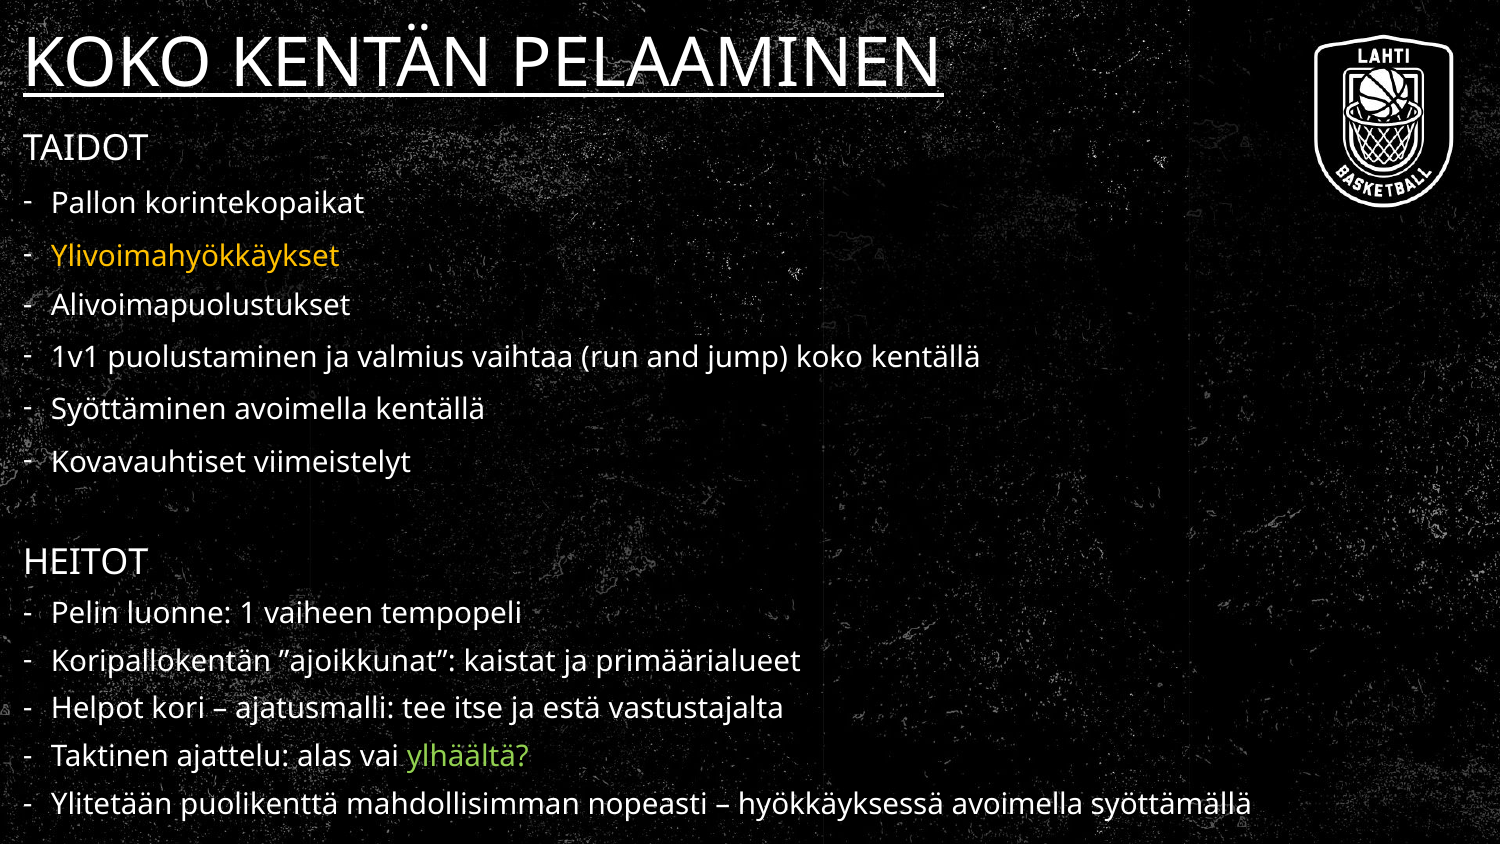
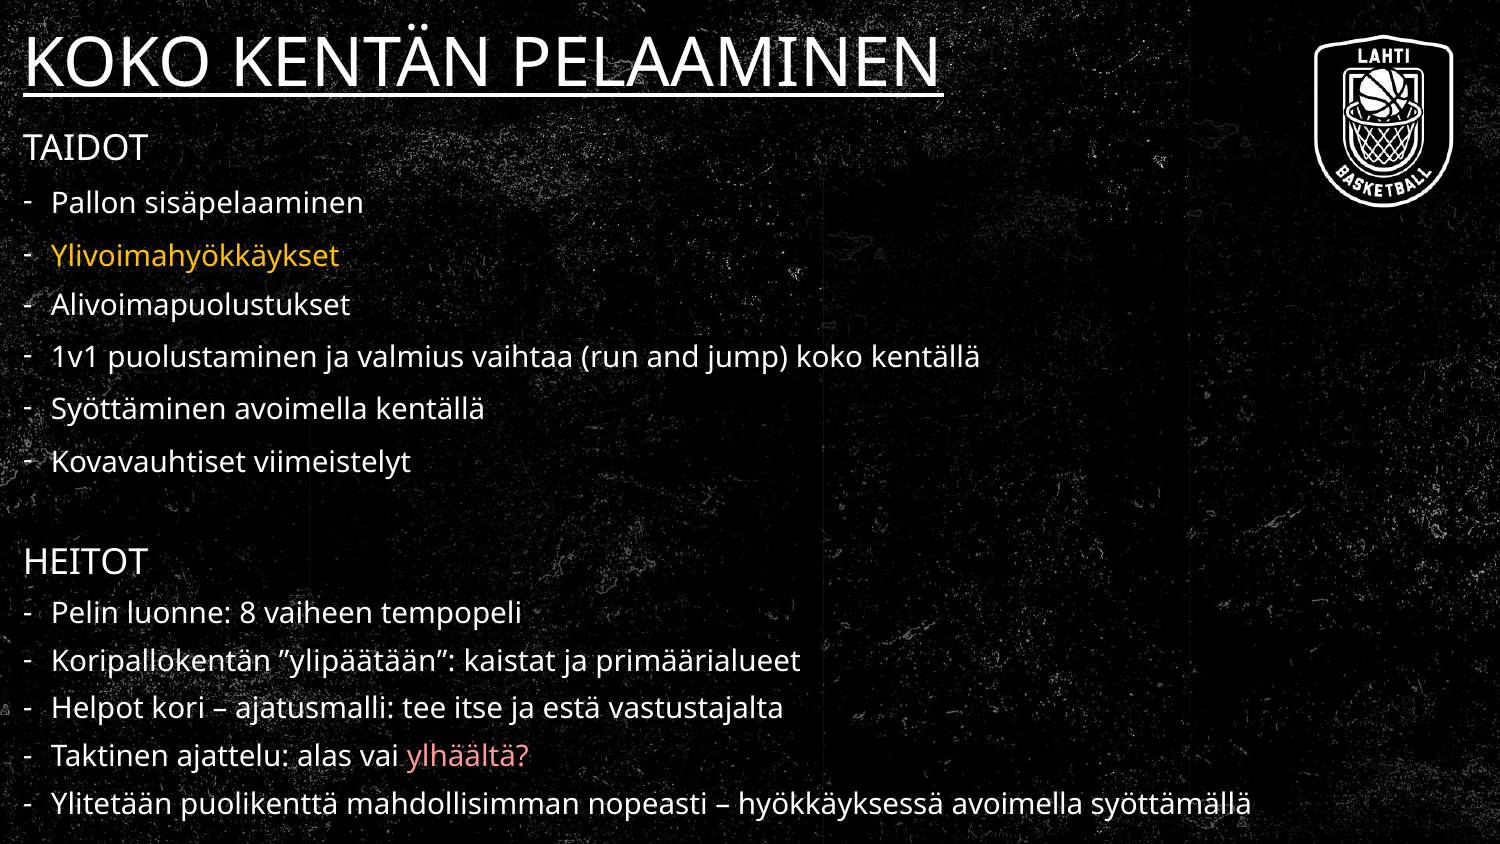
korintekopaikat: korintekopaikat -> sisäpelaaminen (254, 204)
1: 1 -> 8 (248, 614)
”ajoikkunat: ”ajoikkunat -> ”ylipäätään (367, 661)
ylhäältä colour: light green -> pink (468, 757)
